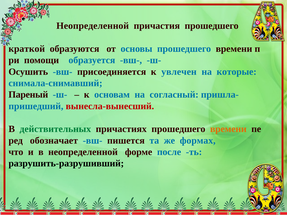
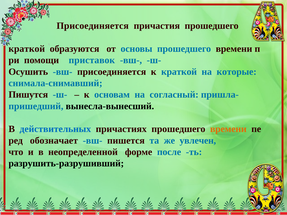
Неопределенной: Неопределенной -> Присоединяется (93, 26)
образуется: образуется -> приставок (92, 60)
к увлечен: увлечен -> краткой (179, 72)
Пареный: Пареный -> Пишутся (28, 95)
вынесла-вынесший colour: red -> black (110, 106)
действительных colour: green -> blue (55, 129)
формах: формах -> увлечен (198, 141)
